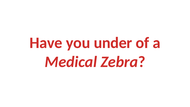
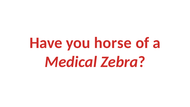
under: under -> horse (113, 43)
